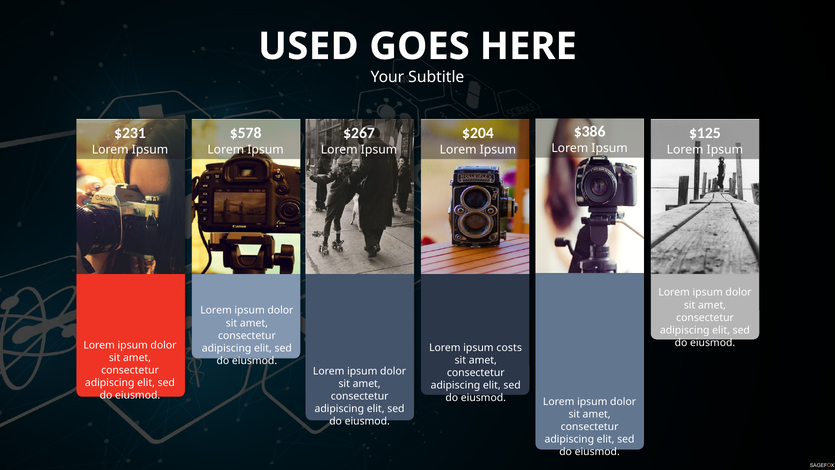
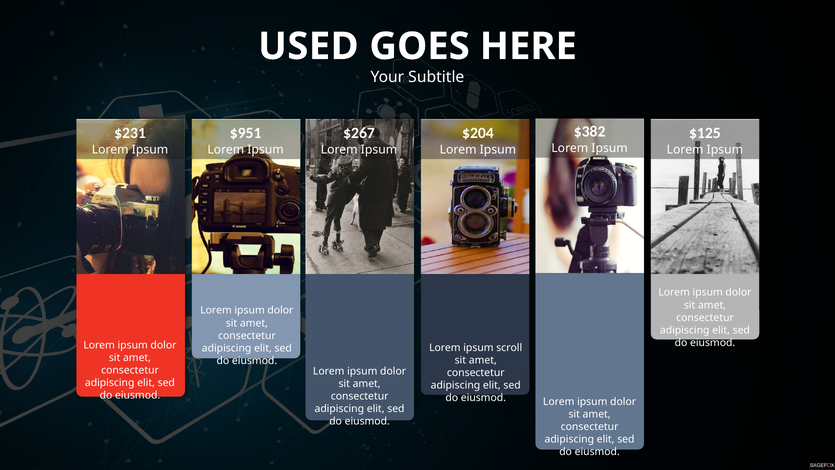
$386: $386 -> $382 (590, 132)
$578: $578 -> $951 (246, 133)
costs: costs -> scroll (509, 348)
